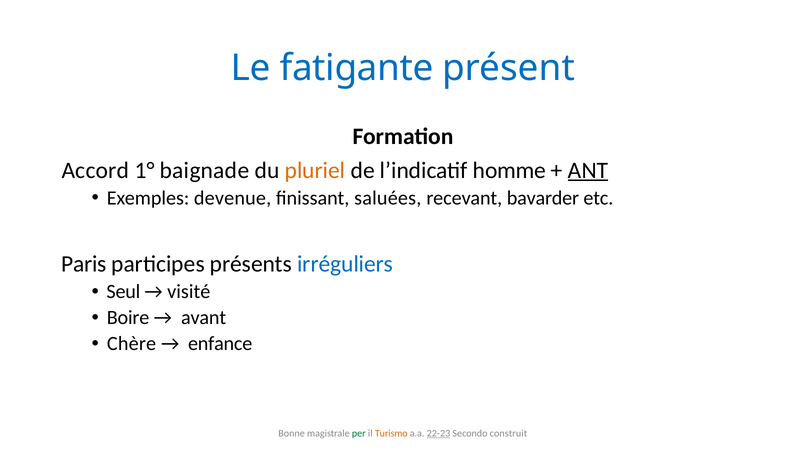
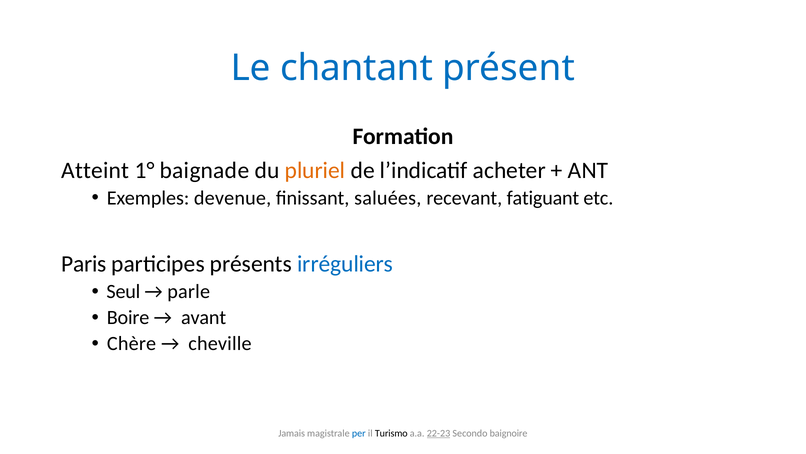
fatigante: fatigante -> chantant (357, 68)
Accord: Accord -> Atteint (95, 170)
homme: homme -> acheter (509, 170)
ANT underline: present -> none (588, 170)
bavarder: bavarder -> fatiguant (543, 198)
visité: visité -> parle (189, 291)
enfance: enfance -> cheville (220, 343)
Bonne: Bonne -> Jamais (292, 433)
per colour: green -> blue (359, 433)
Turismo colour: orange -> black (391, 433)
construit: construit -> baignoire (509, 433)
